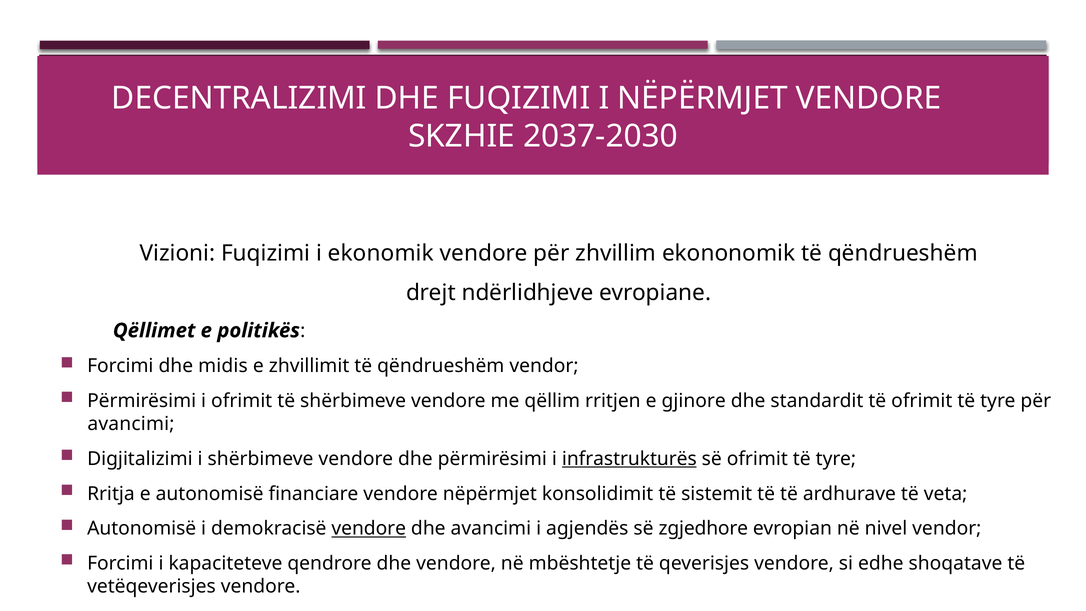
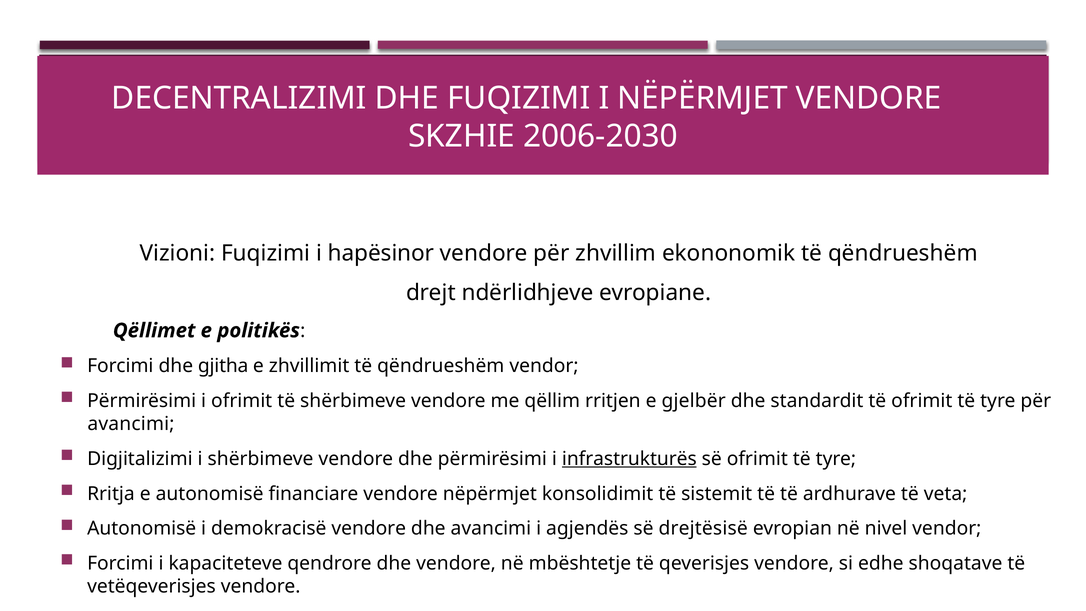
2037-2030: 2037-2030 -> 2006-2030 (600, 136)
ekonomik: ekonomik -> hapësinor (381, 253)
midis: midis -> gjitha (223, 366)
gjinore: gjinore -> gjelbër (694, 401)
vendore underline: present -> none (369, 528)
zgjedhore: zgjedhore -> drejtësisë (703, 528)
